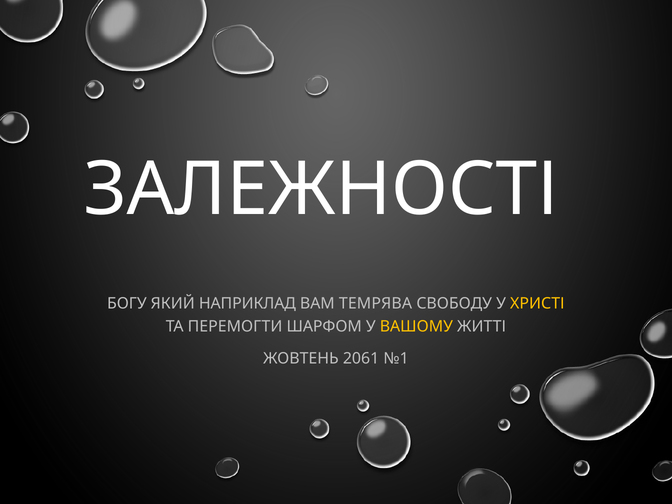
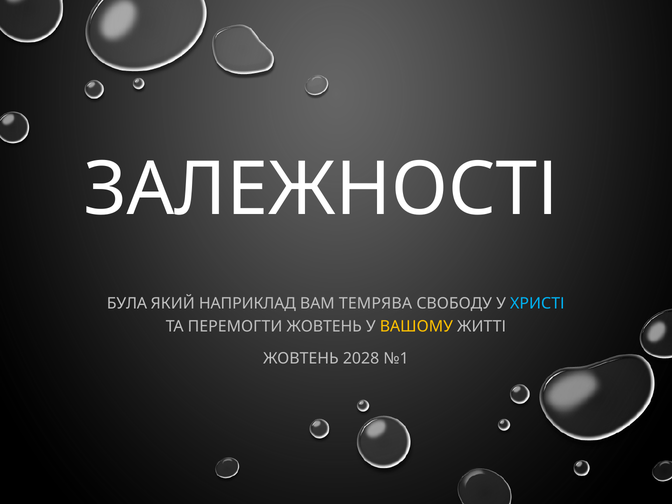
БОГУ: БОГУ -> БУЛА (127, 303)
ХРИСТІ colour: yellow -> light blue (537, 303)
ПЕРЕМОГТИ ШАРФОМ: ШАРФОМ -> ЖОВТЕНЬ (324, 326)
2061: 2061 -> 2028 (361, 359)
